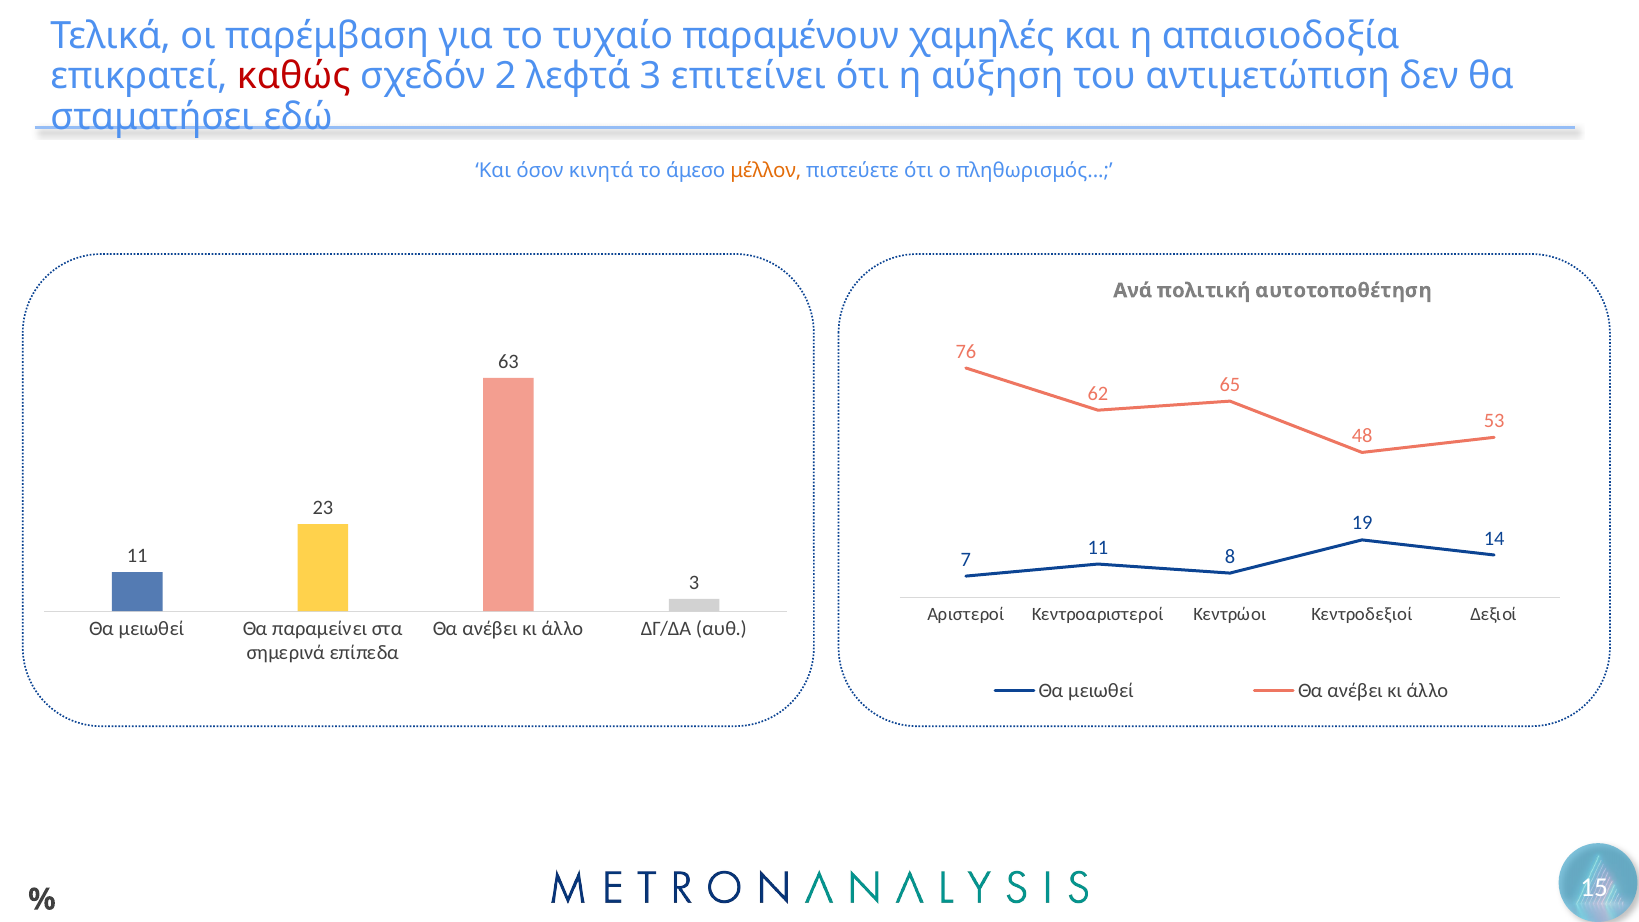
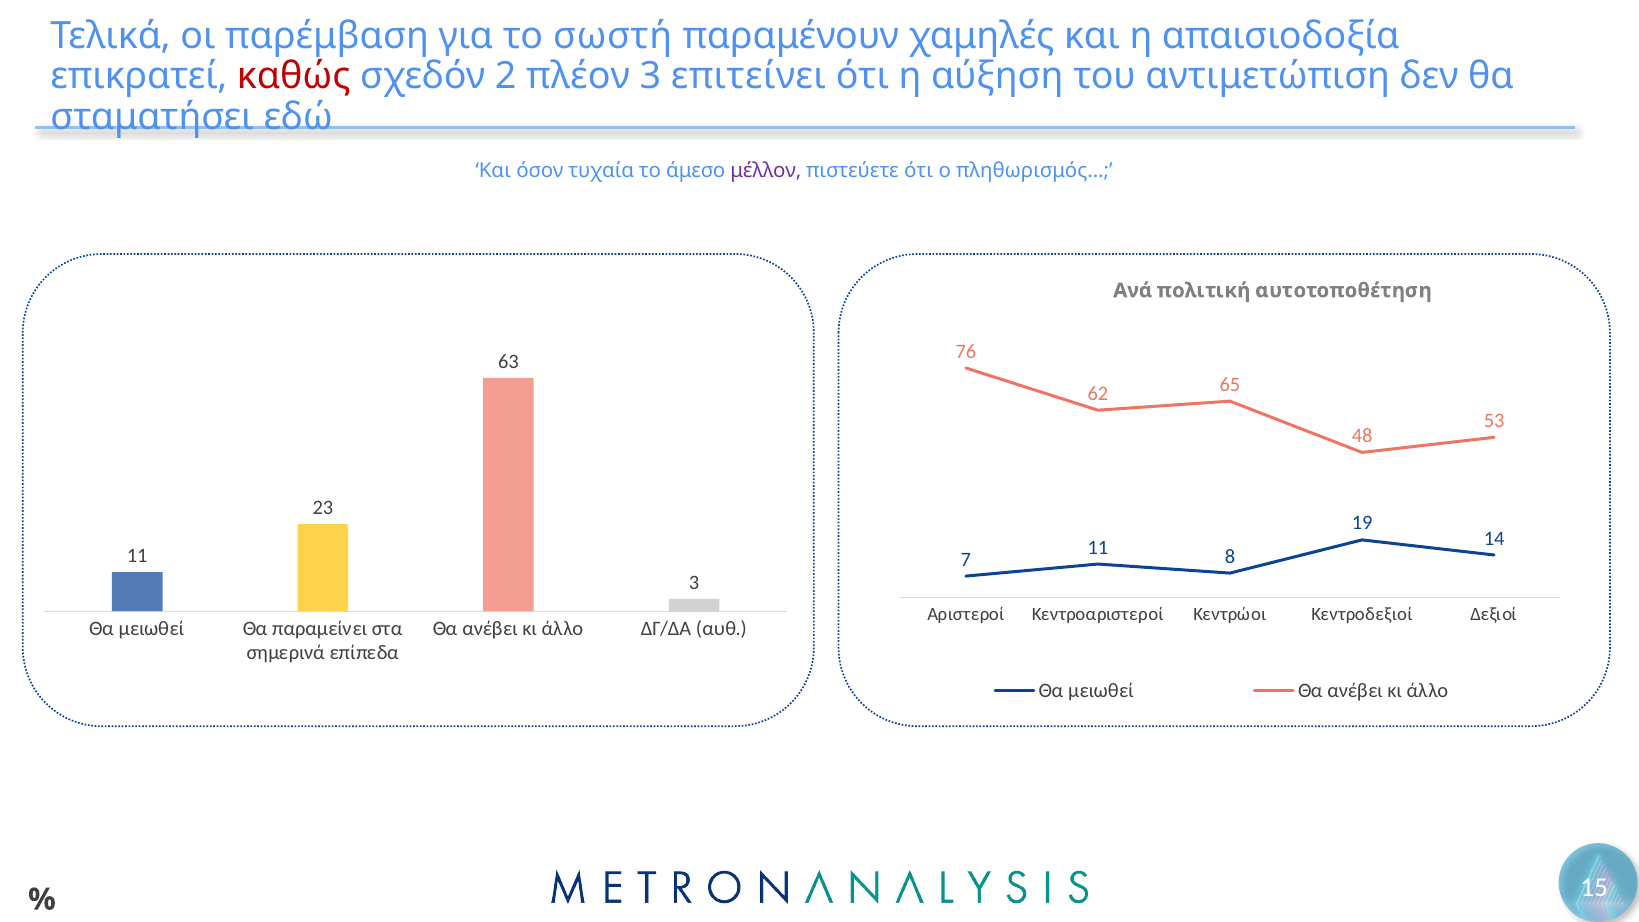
τυχαίο: τυχαίο -> σωστή (613, 36)
λεφτά: λεφτά -> πλέον (578, 76)
κινητά: κινητά -> τυχαία (601, 171)
μέλλον colour: orange -> purple (766, 171)
